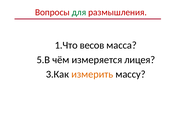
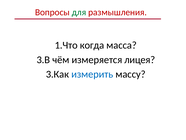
весов: весов -> когда (92, 45)
5.В: 5.В -> 3.В (43, 60)
измерить colour: orange -> blue (92, 74)
